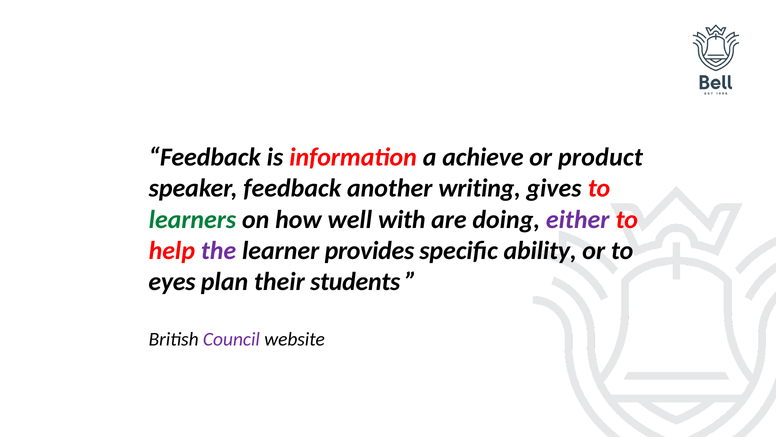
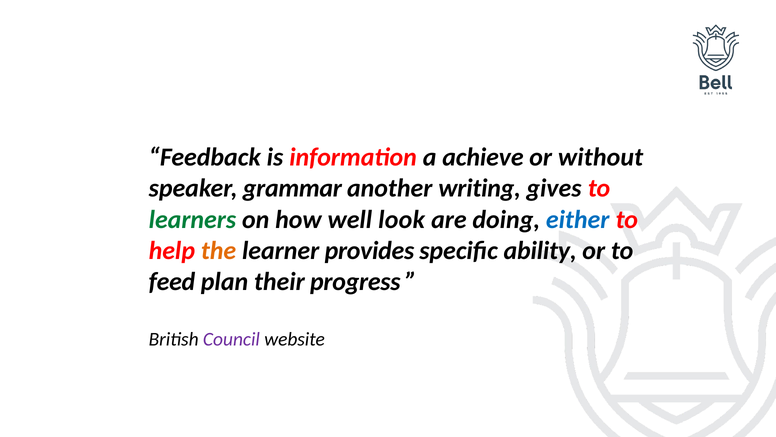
product: product -> without (601, 157)
speaker feedback: feedback -> grammar (292, 188)
with: with -> look (402, 219)
either colour: purple -> blue (578, 219)
the colour: purple -> orange (219, 250)
eyes: eyes -> feed (172, 281)
students: students -> progress (355, 281)
